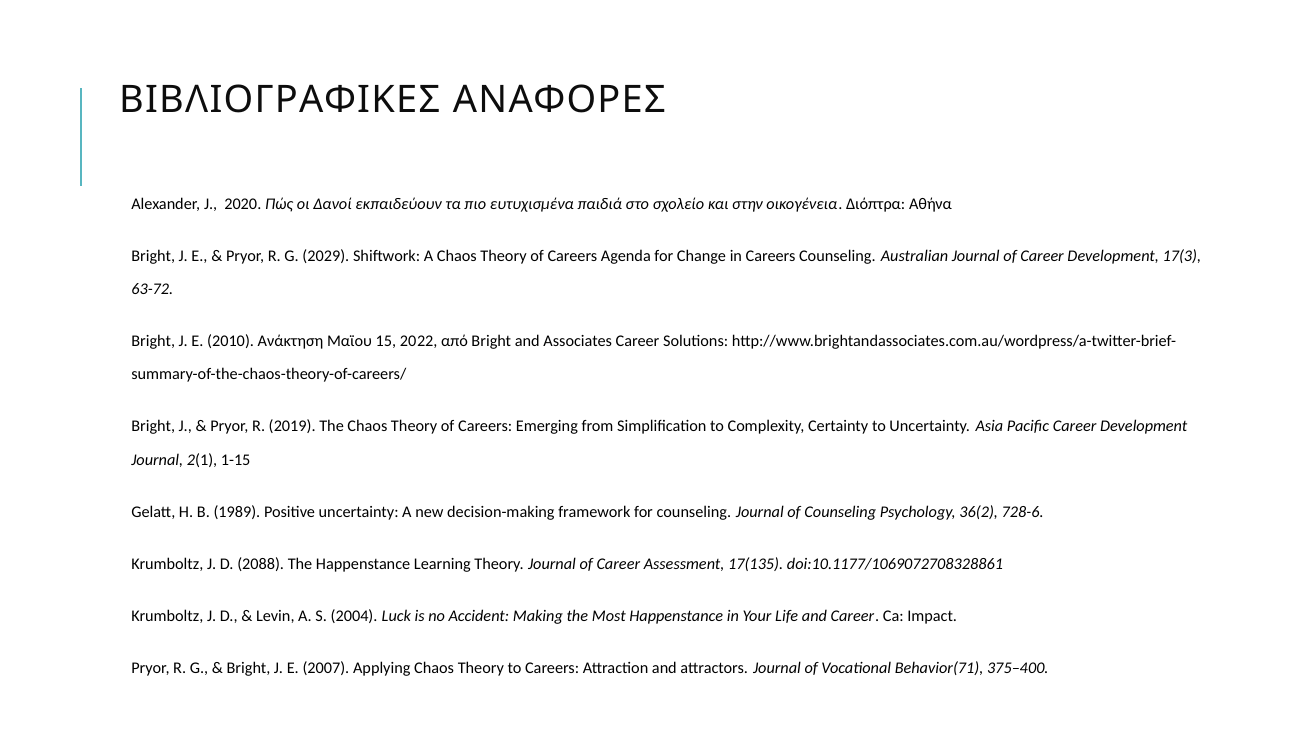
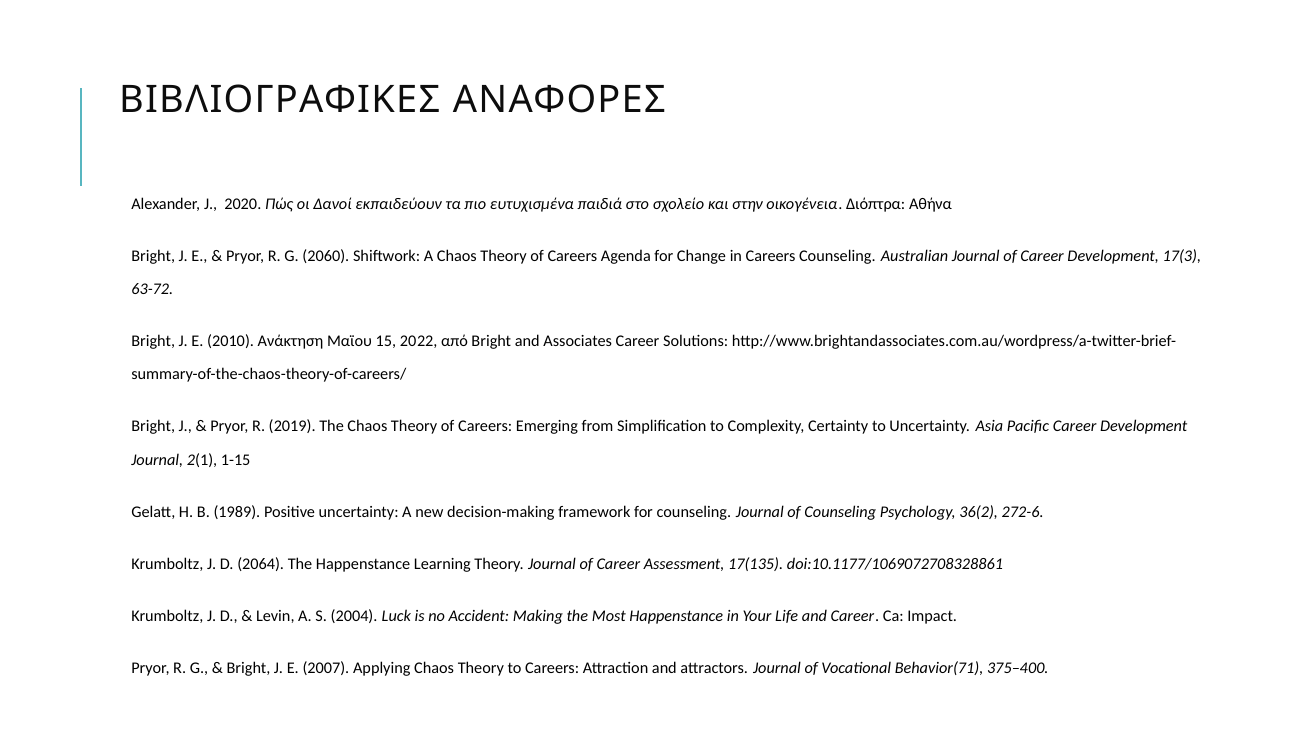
2029: 2029 -> 2060 (326, 256)
728-6: 728-6 -> 272-6 (1023, 512)
2088: 2088 -> 2064 (261, 564)
